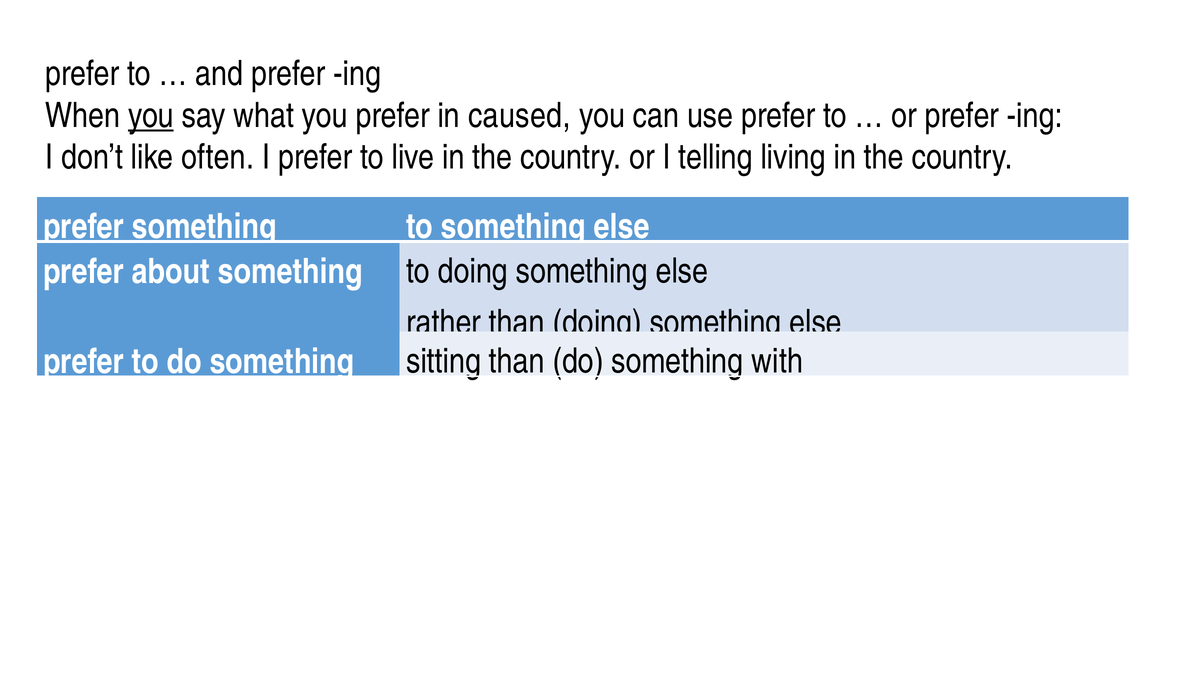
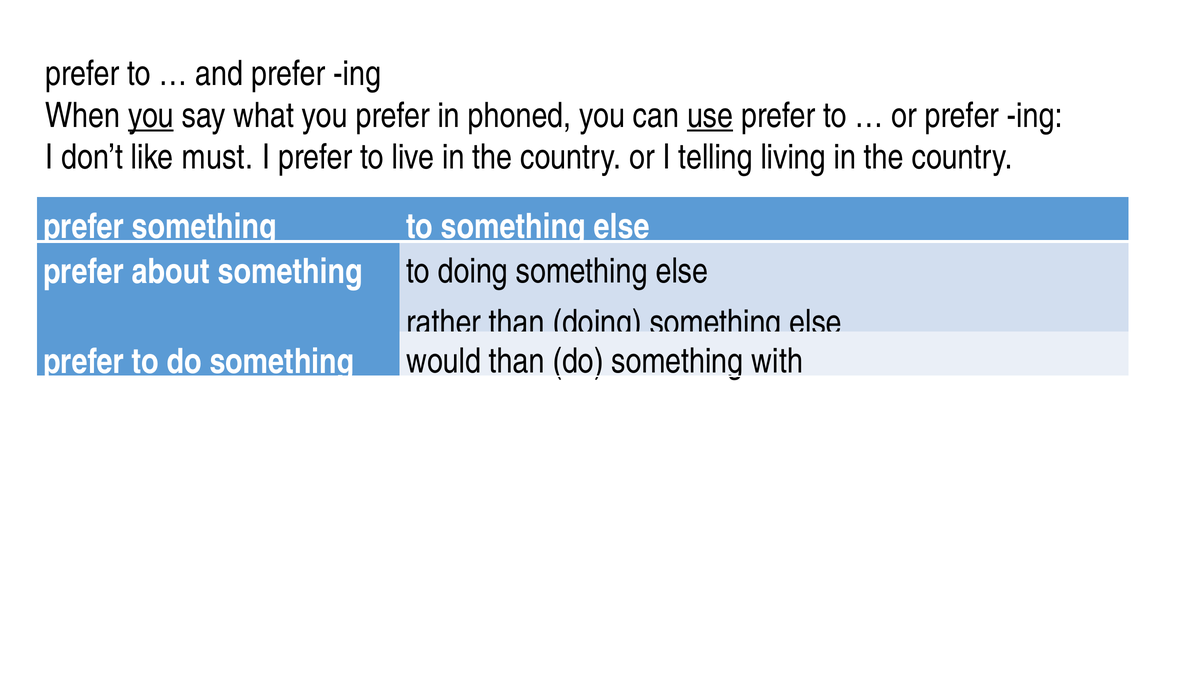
caused: caused -> phoned (520, 116)
use underline: none -> present (710, 116)
often: often -> must (218, 158)
sitting: sitting -> would (444, 361)
